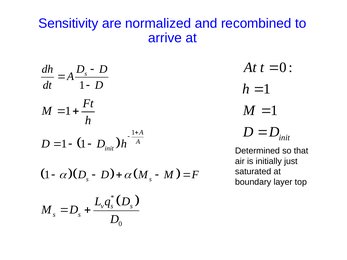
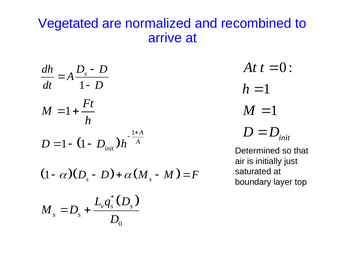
Sensitivity: Sensitivity -> Vegetated (68, 23)
